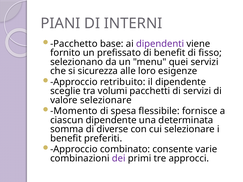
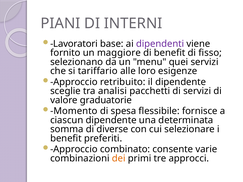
Pacchetto: Pacchetto -> Lavoratori (74, 44)
prefissato: prefissato -> maggiore (119, 53)
sicurezza: sicurezza -> tariffario (98, 71)
volumi: volumi -> analisi (112, 91)
valore selezionare: selezionare -> graduatorie (106, 100)
dei colour: purple -> orange (119, 159)
